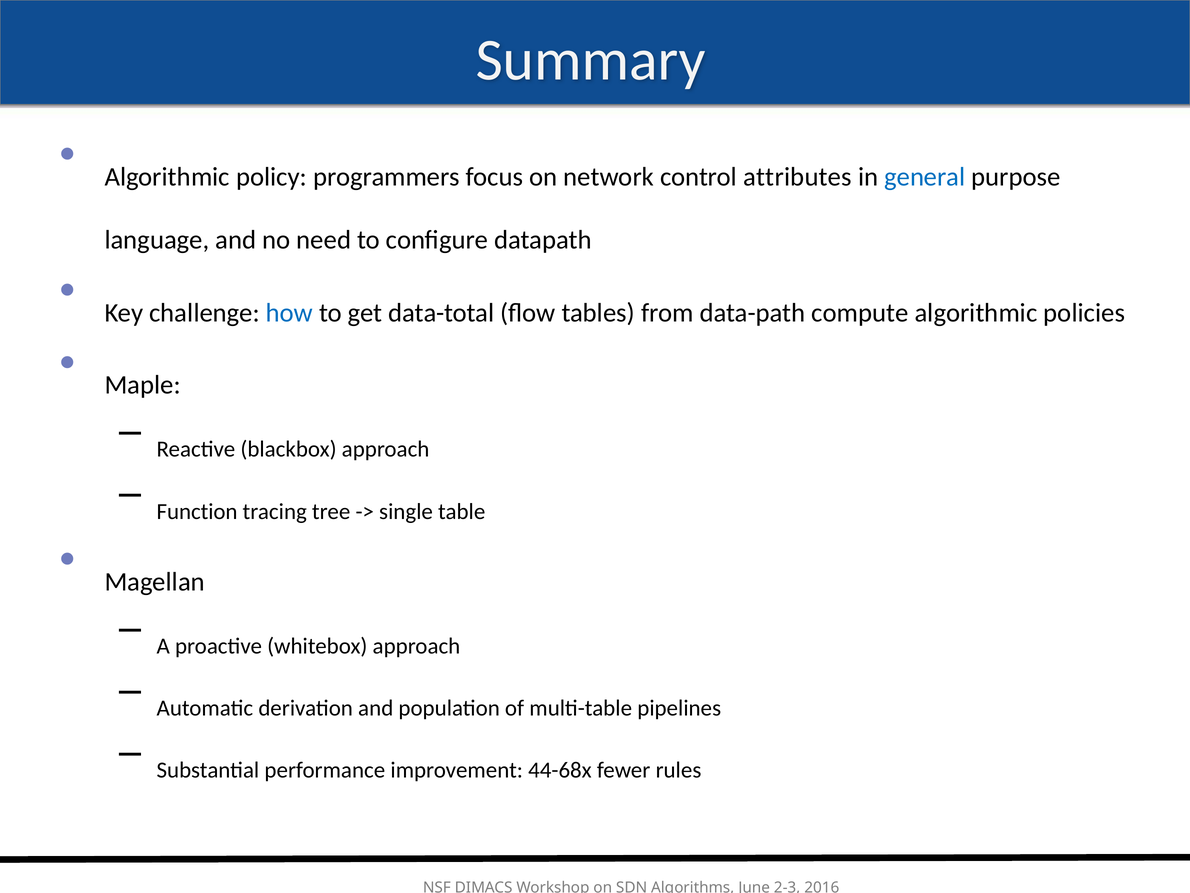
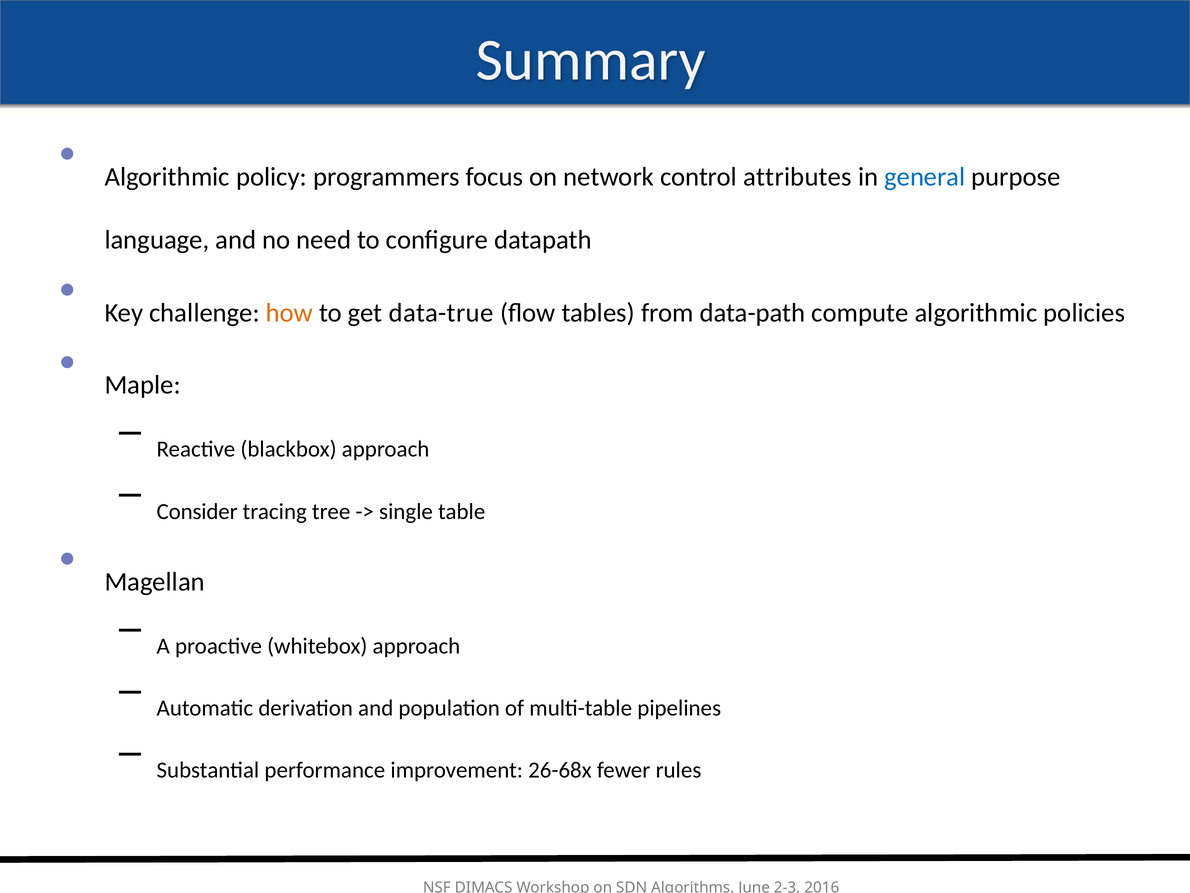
how colour: blue -> orange (289, 312)
data-total: data-total -> data-true (441, 312)
Function: Function -> Consider (197, 511)
44-68x: 44-68x -> 26-68x (560, 770)
